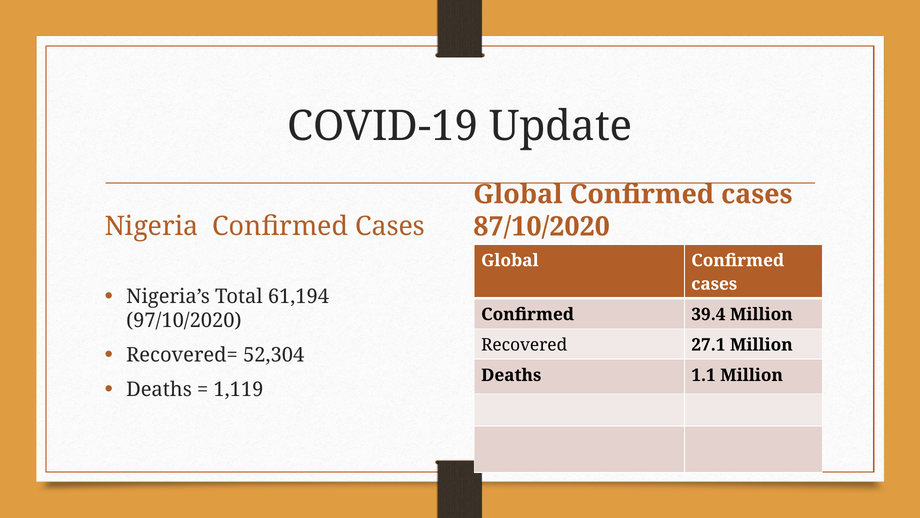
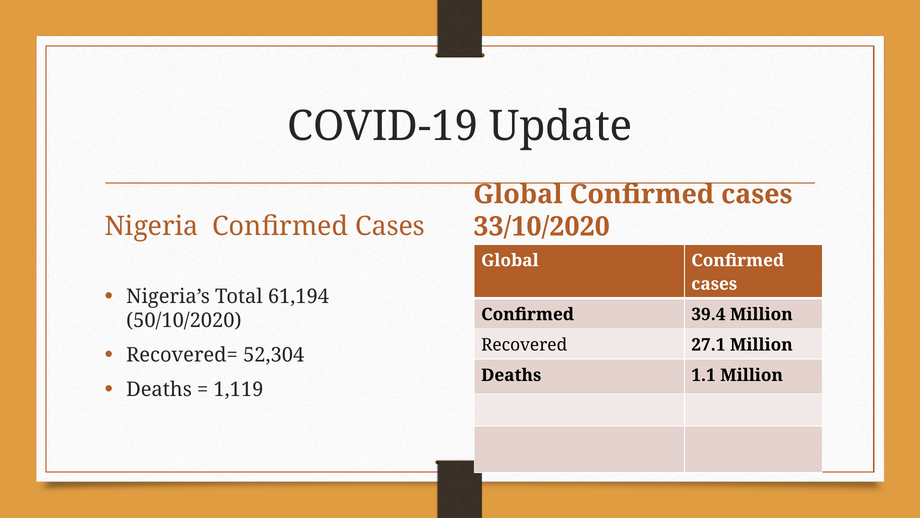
87/10/2020: 87/10/2020 -> 33/10/2020 (542, 226)
97/10/2020: 97/10/2020 -> 50/10/2020 (184, 320)
